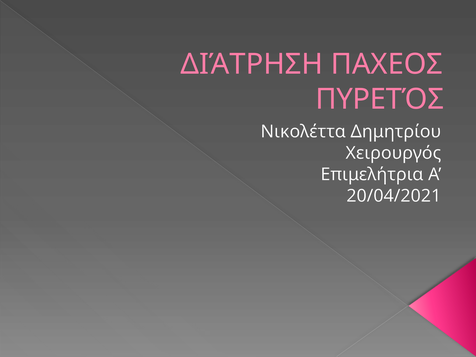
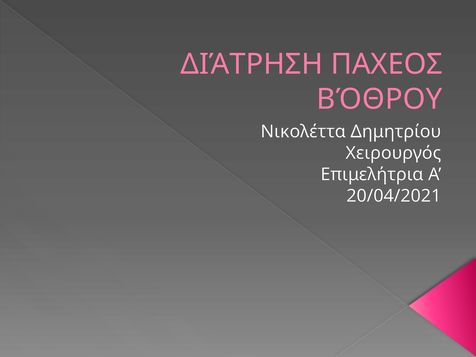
ΠΥΡΕΤΌΣ: ΠΥΡΕΤΌΣ -> ΒΌΘΡΟΥ (379, 99)
